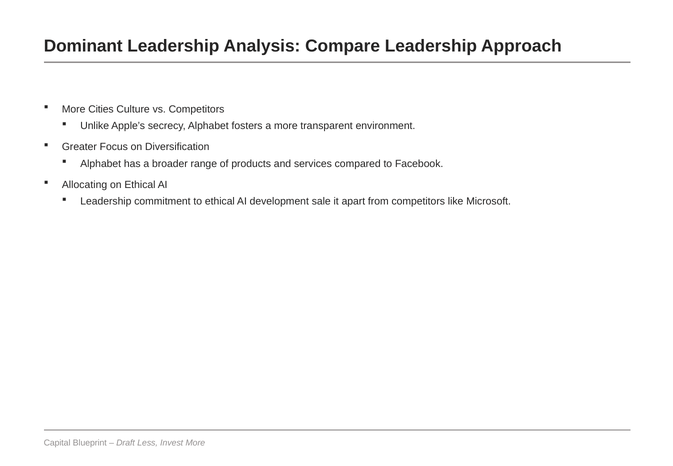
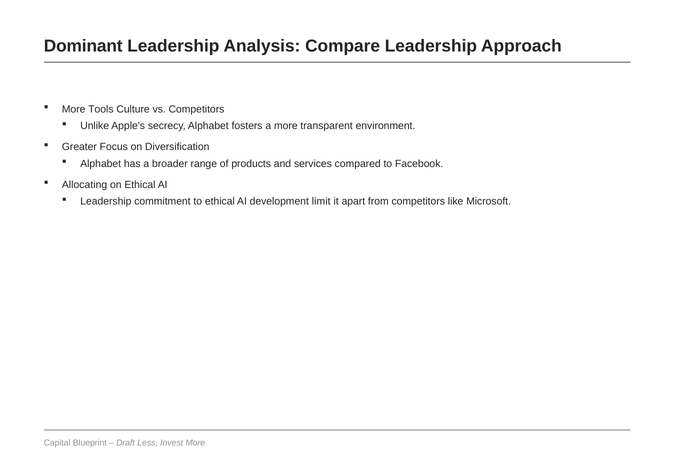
Cities: Cities -> Tools (101, 109)
sale: sale -> limit (321, 201)
